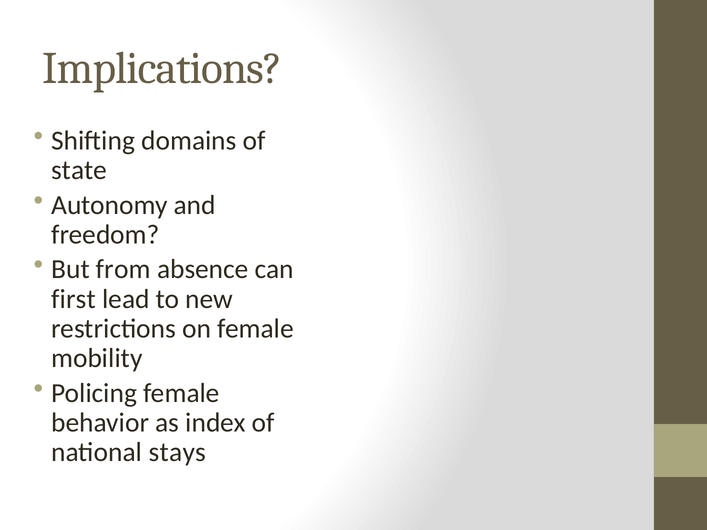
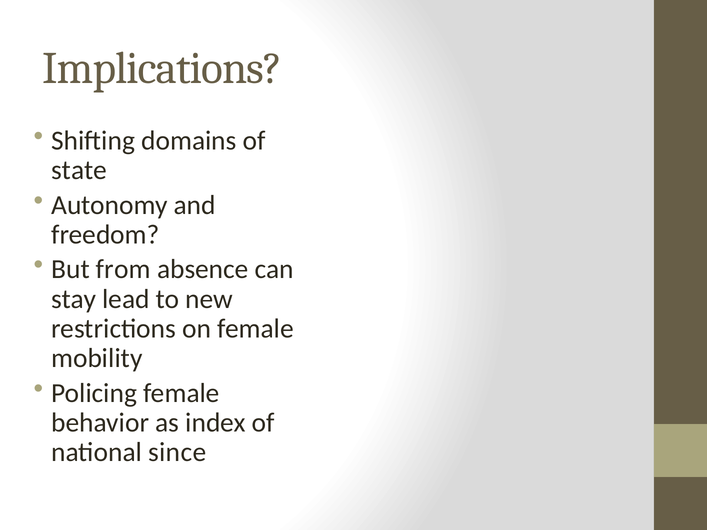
first: first -> stay (74, 299)
stays: stays -> since (177, 453)
